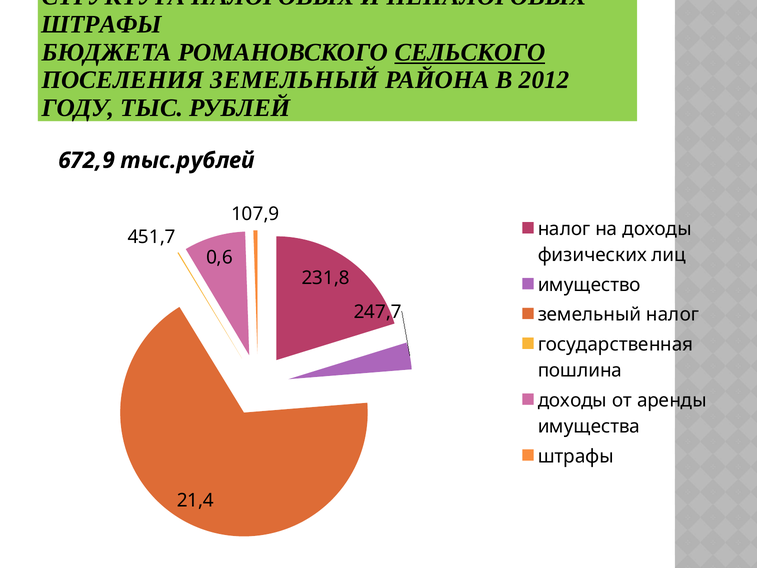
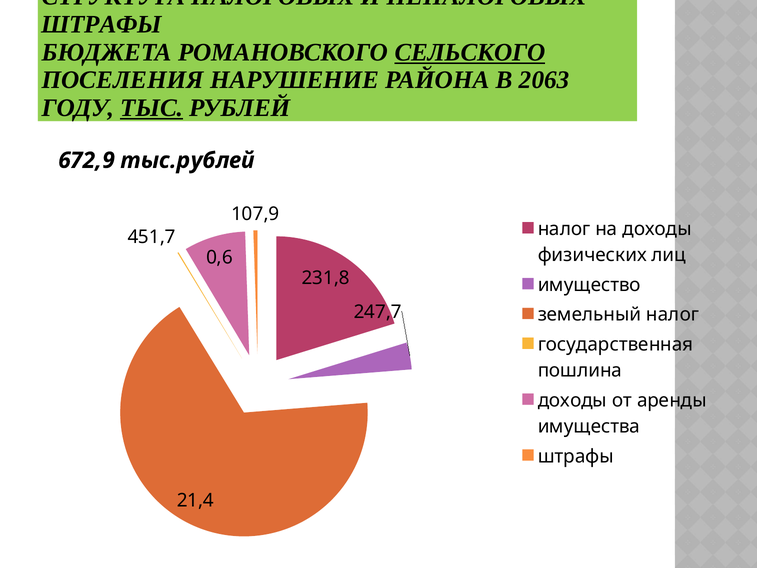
ПОСЕЛЕНИЯ ЗЕМЕЛЬНЫЙ: ЗЕМЕЛЬНЫЙ -> НАРУШЕНИЕ (295, 80)
2012: 2012 -> 2063 (544, 80)
ТЫС underline: none -> present (152, 108)
